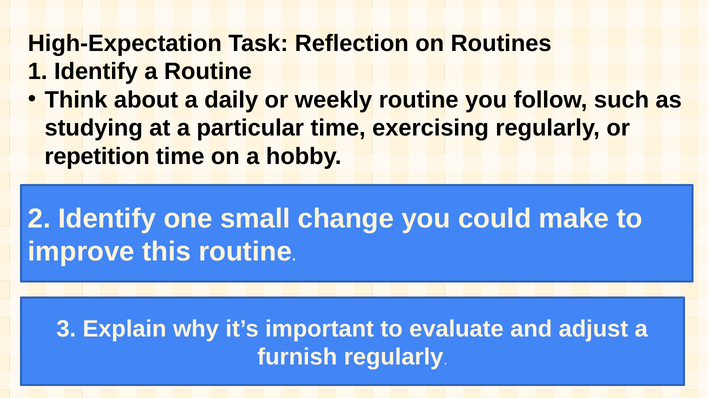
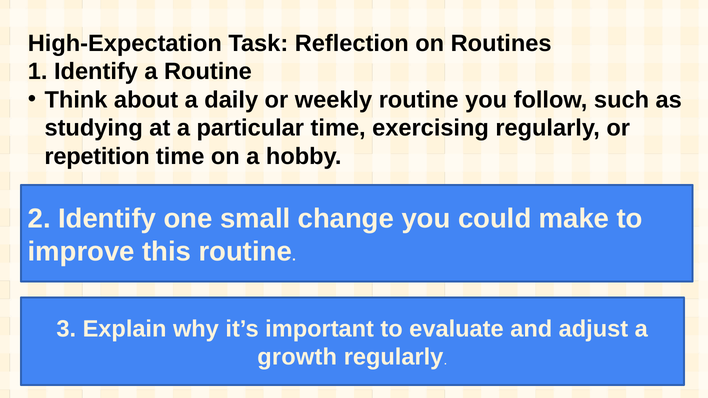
furnish: furnish -> growth (297, 357)
